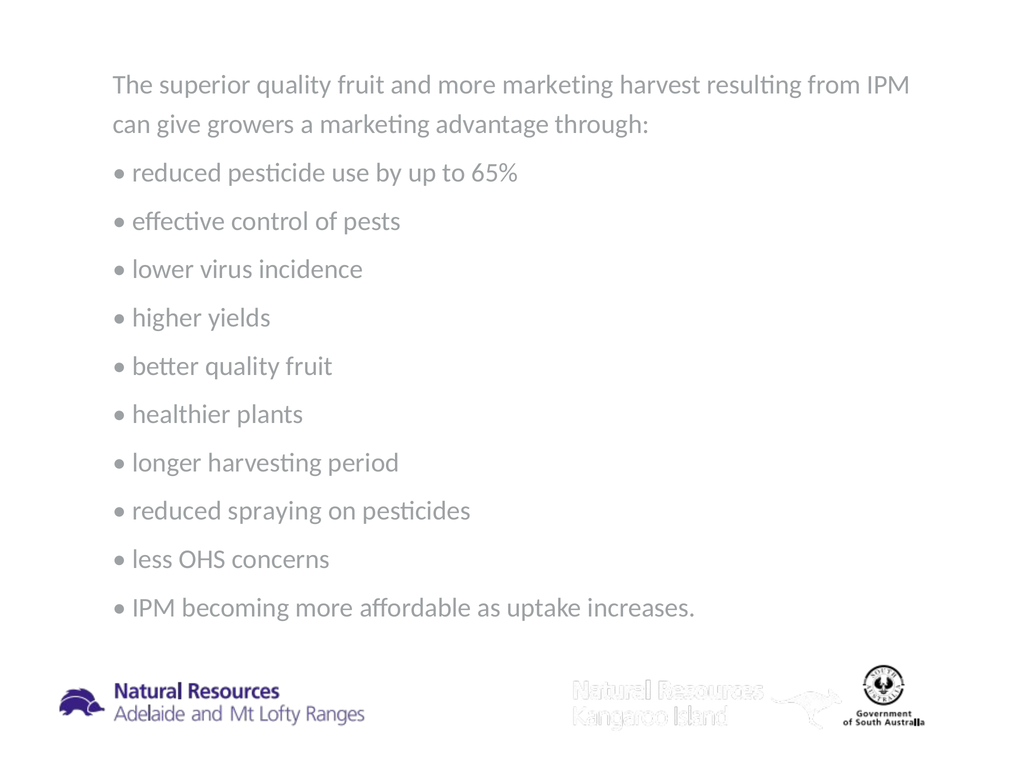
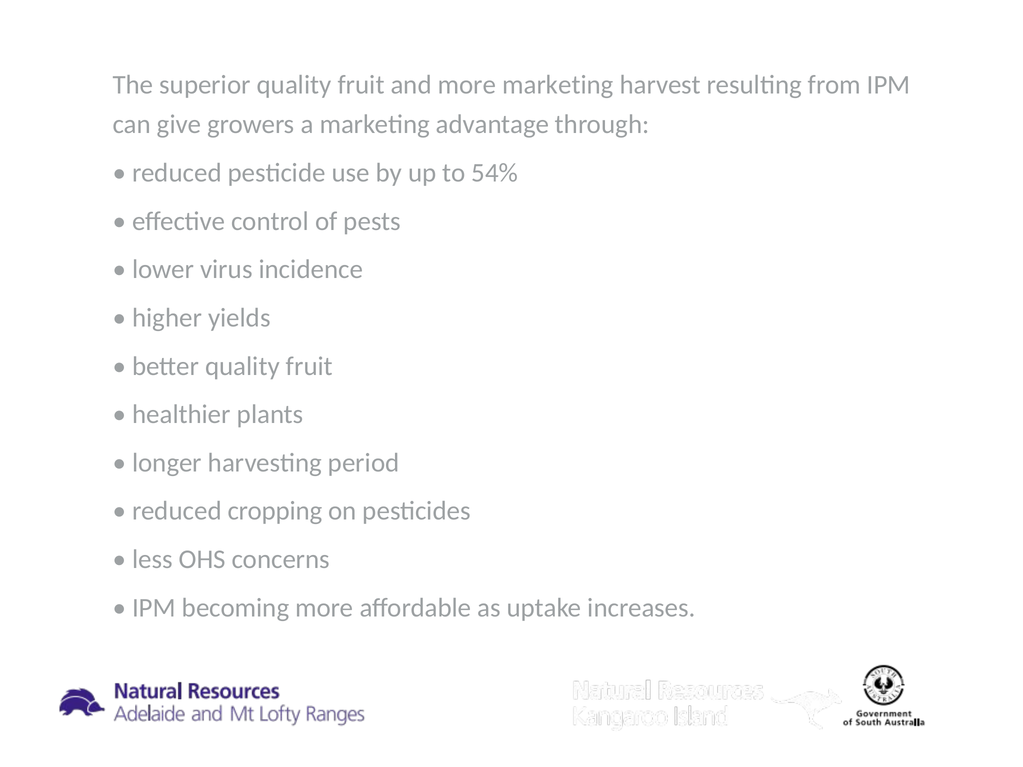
65%: 65% -> 54% (495, 173)
spraying: spraying -> cropping (275, 511)
